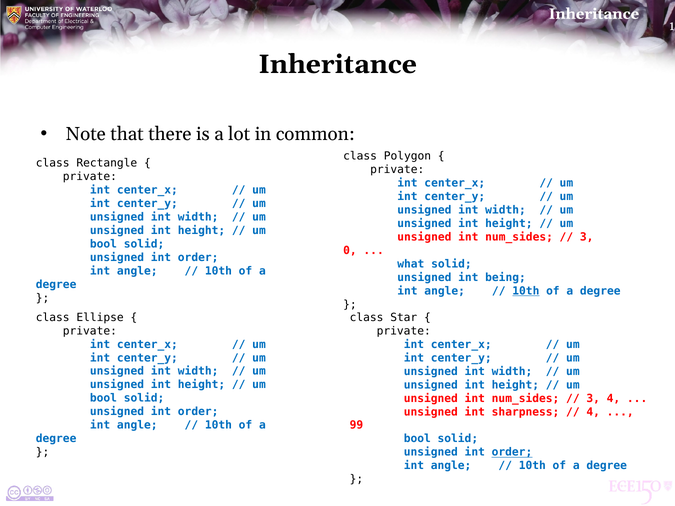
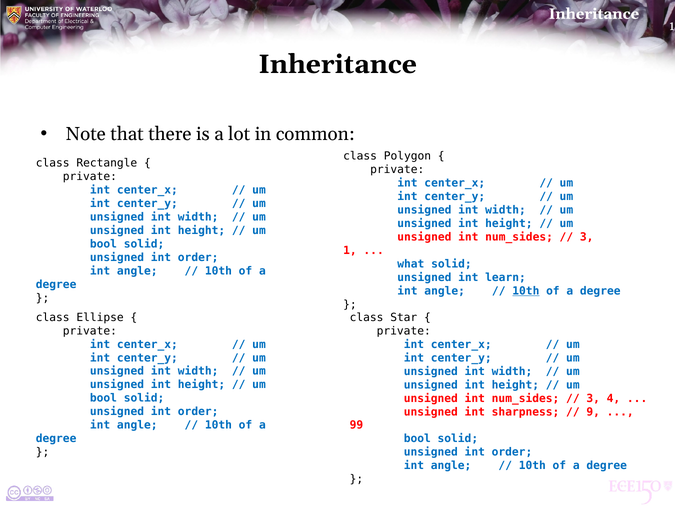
0: 0 -> 1 (350, 251)
being: being -> learn (506, 278)
4: 4 -> 9 (593, 412)
order underline: present -> none (512, 453)
